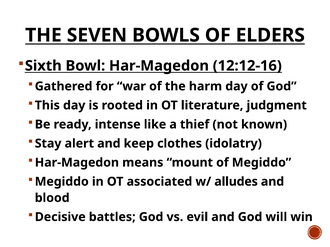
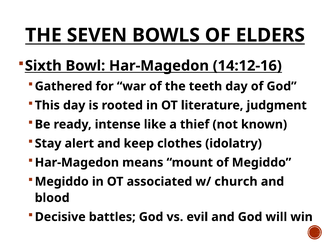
12:12-16: 12:12-16 -> 14:12-16 (247, 66)
harm: harm -> teeth (206, 86)
alludes: alludes -> church (236, 182)
